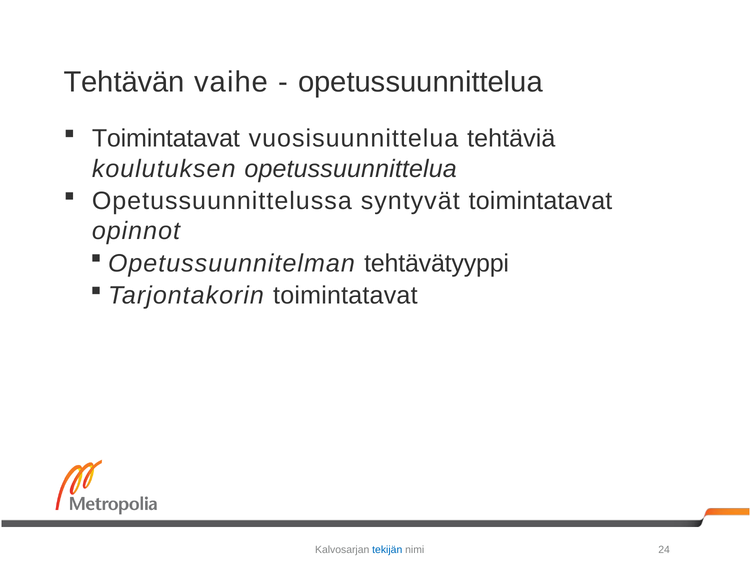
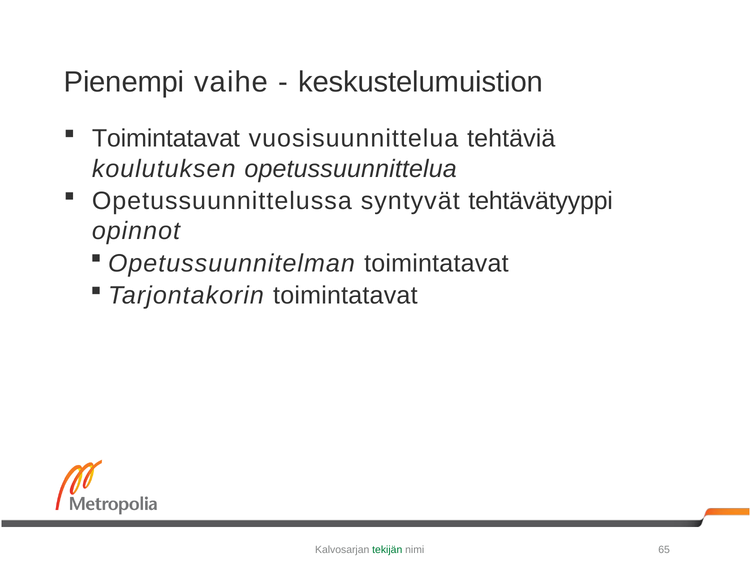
Tehtävän: Tehtävän -> Pienempi (124, 82)
opetussuunnittelua: opetussuunnittelua -> keskustelumuistion (420, 82)
syntyvät toimintatavat: toimintatavat -> tehtävätyyppi (541, 201)
tehtävätyyppi: tehtävätyyppi -> toimintatavat (436, 263)
tekijän colour: blue -> green (387, 549)
24: 24 -> 65 (664, 549)
